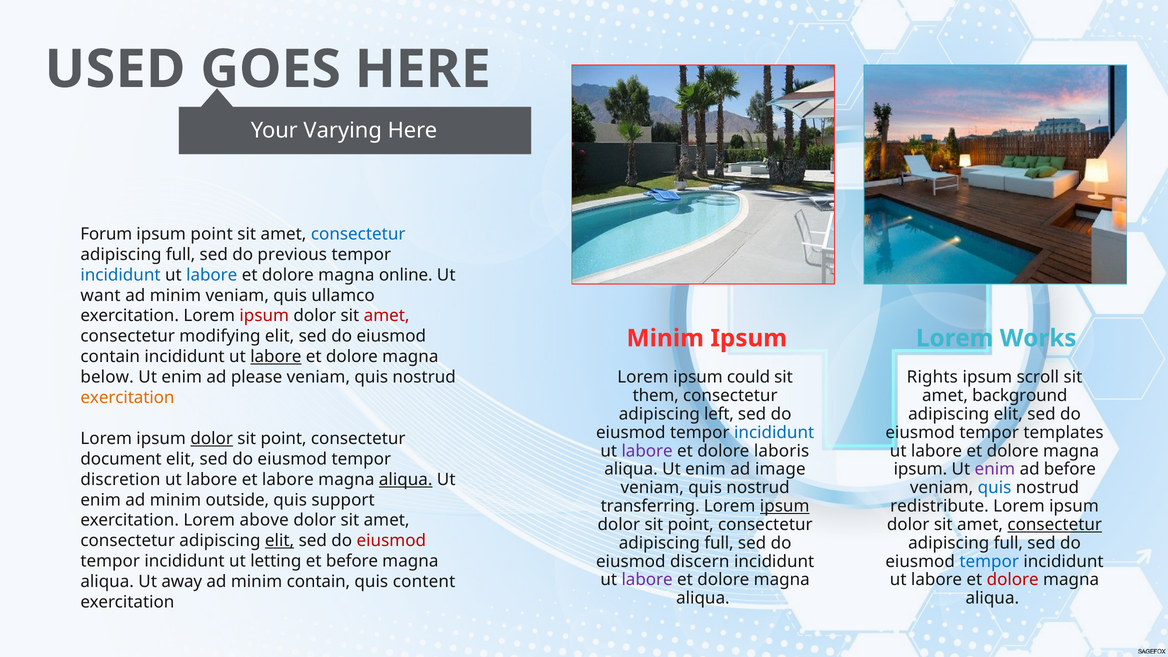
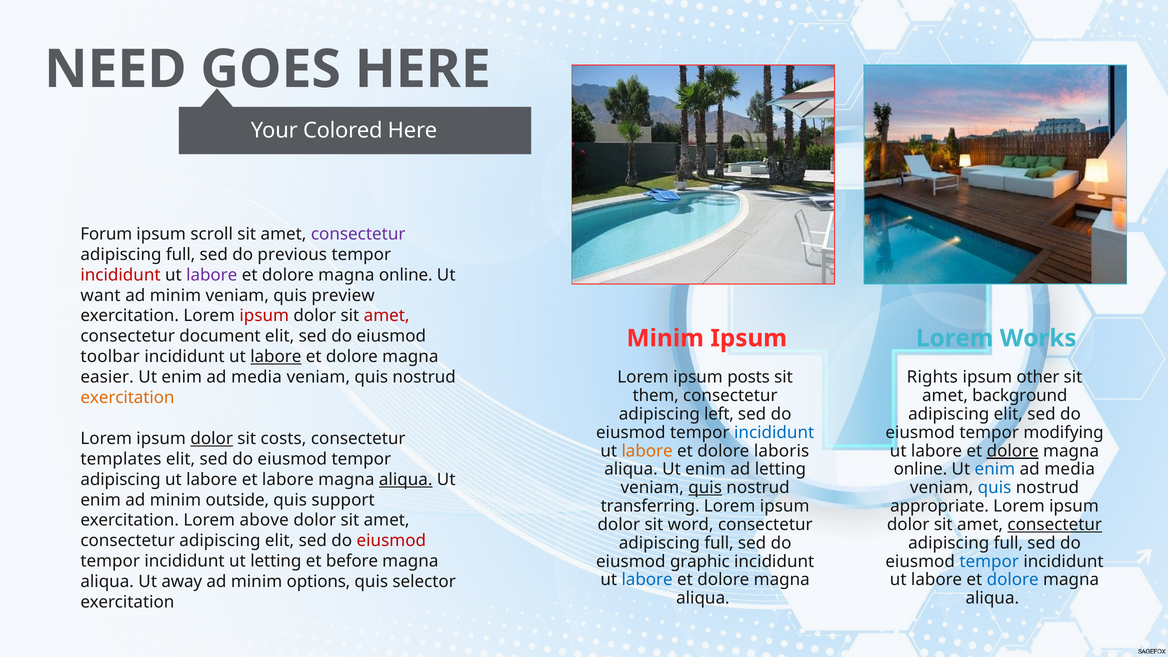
USED: USED -> NEED (115, 69)
Varying: Varying -> Colored (343, 131)
ipsum point: point -> scroll (212, 234)
consectetur colour: blue -> purple (358, 234)
incididunt colour: blue -> red (120, 275)
labore colour: blue -> purple (212, 275)
ullamco: ullamco -> preview (343, 295)
modifying: modifying -> document (220, 336)
contain: contain -> toolbar (110, 357)
below: below -> easier (107, 377)
please: please -> media (256, 377)
could: could -> posts (749, 377)
scroll: scroll -> other (1038, 377)
templates: templates -> modifying (1064, 433)
point: point -> costs (283, 439)
labore colour: purple -> orange (647, 451)
dolore underline: none -> present (1013, 451)
document: document -> templates (121, 459)
ad image: image -> letting (780, 469)
ipsum: ipsum -> online (920, 469)
enim colour: purple -> blue (995, 469)
before: before -> media (1070, 469)
discretion: discretion -> adipiscing (121, 479)
quis underline: none -> present (705, 488)
ipsum underline: present -> none (785, 506)
redistribute: redistribute -> appropriate (940, 506)
point: point -> word (691, 525)
elit underline: present -> none (280, 541)
discern: discern -> graphic (700, 561)
labore colour: purple -> blue (647, 580)
dolore colour: red -> blue (1013, 580)
minim contain: contain -> options (318, 582)
content: content -> selector (424, 582)
